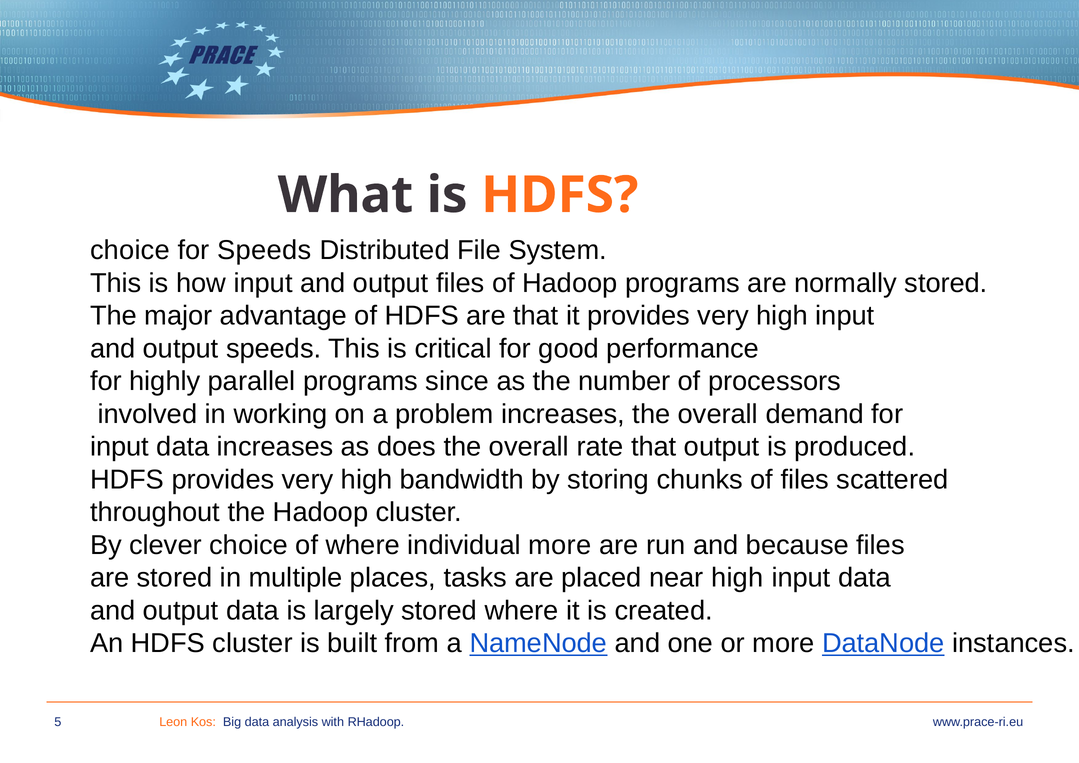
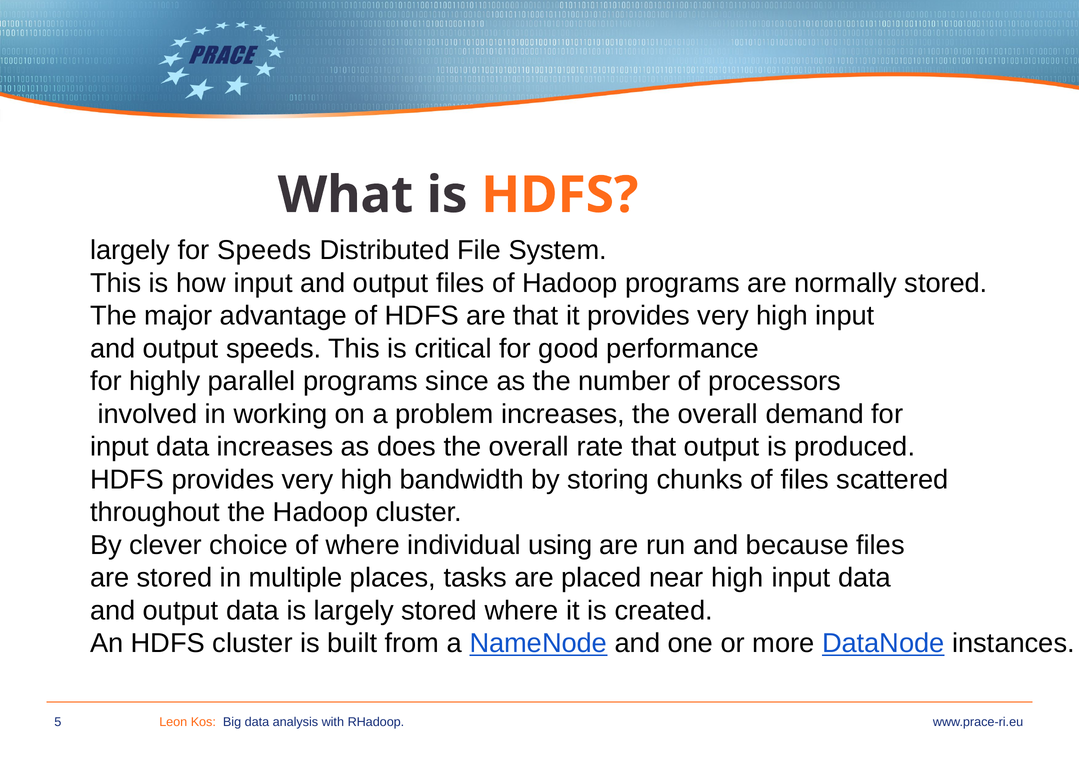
choice: choice -> largely (130, 250)
individual more: more -> using (560, 545)
